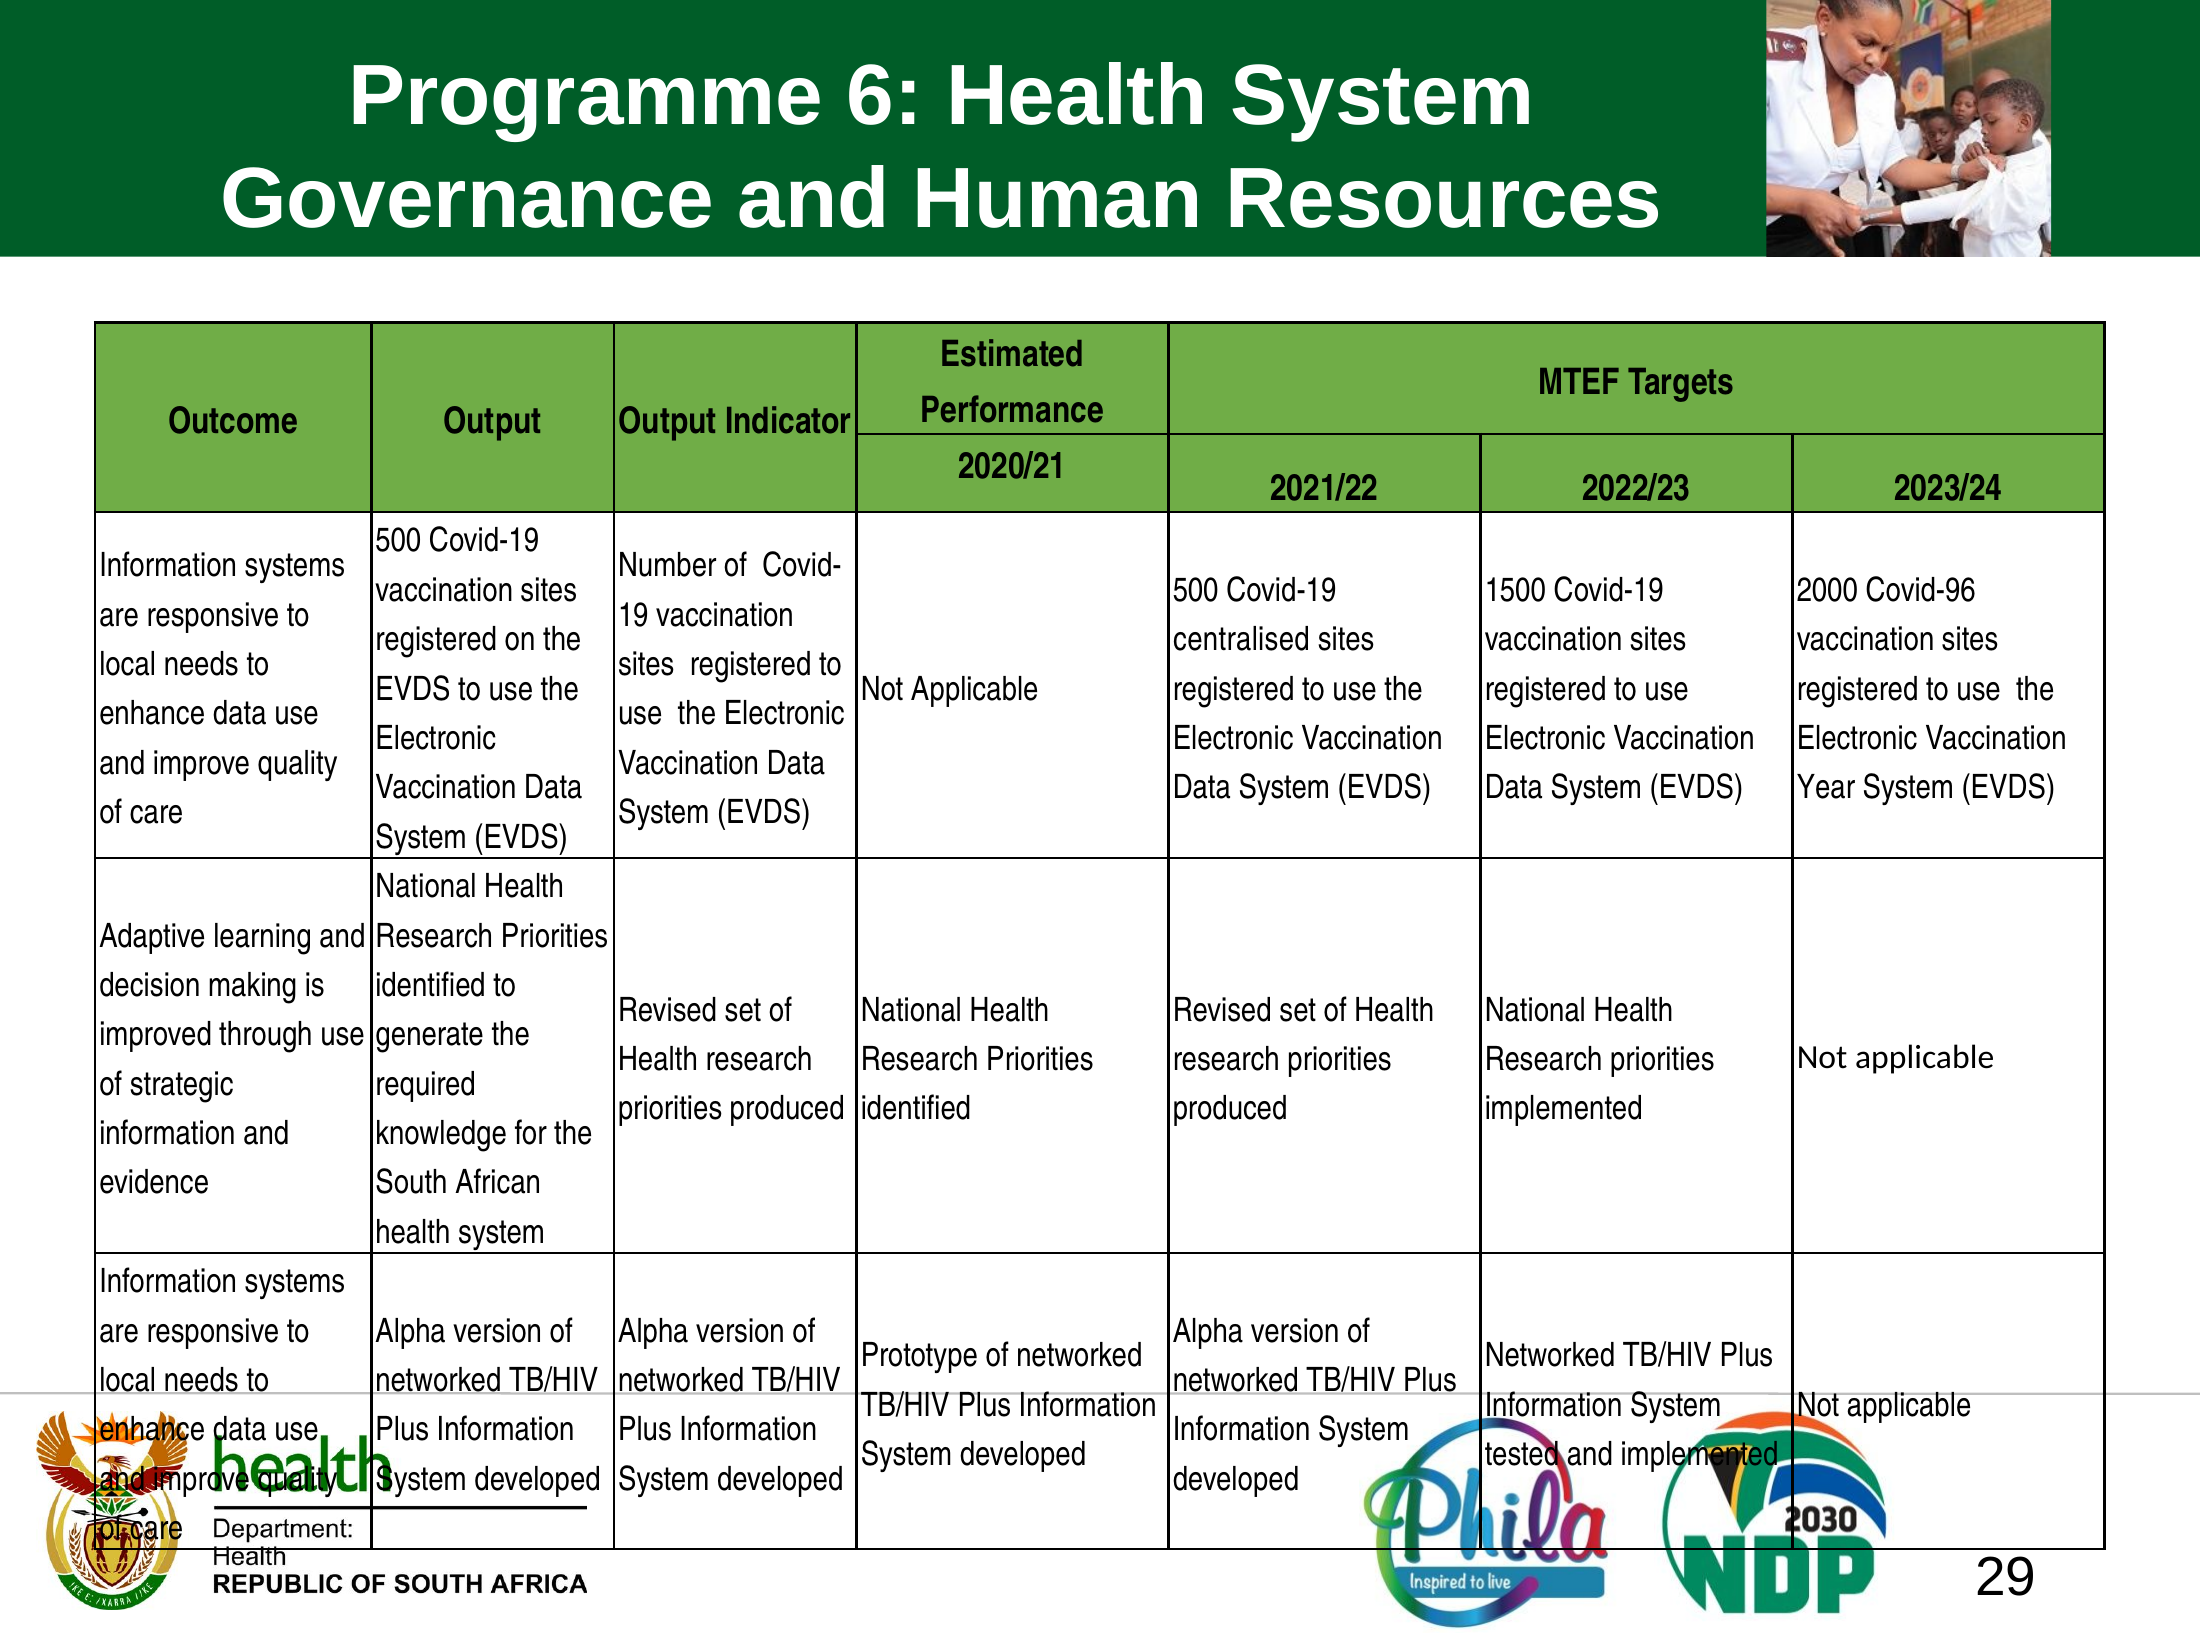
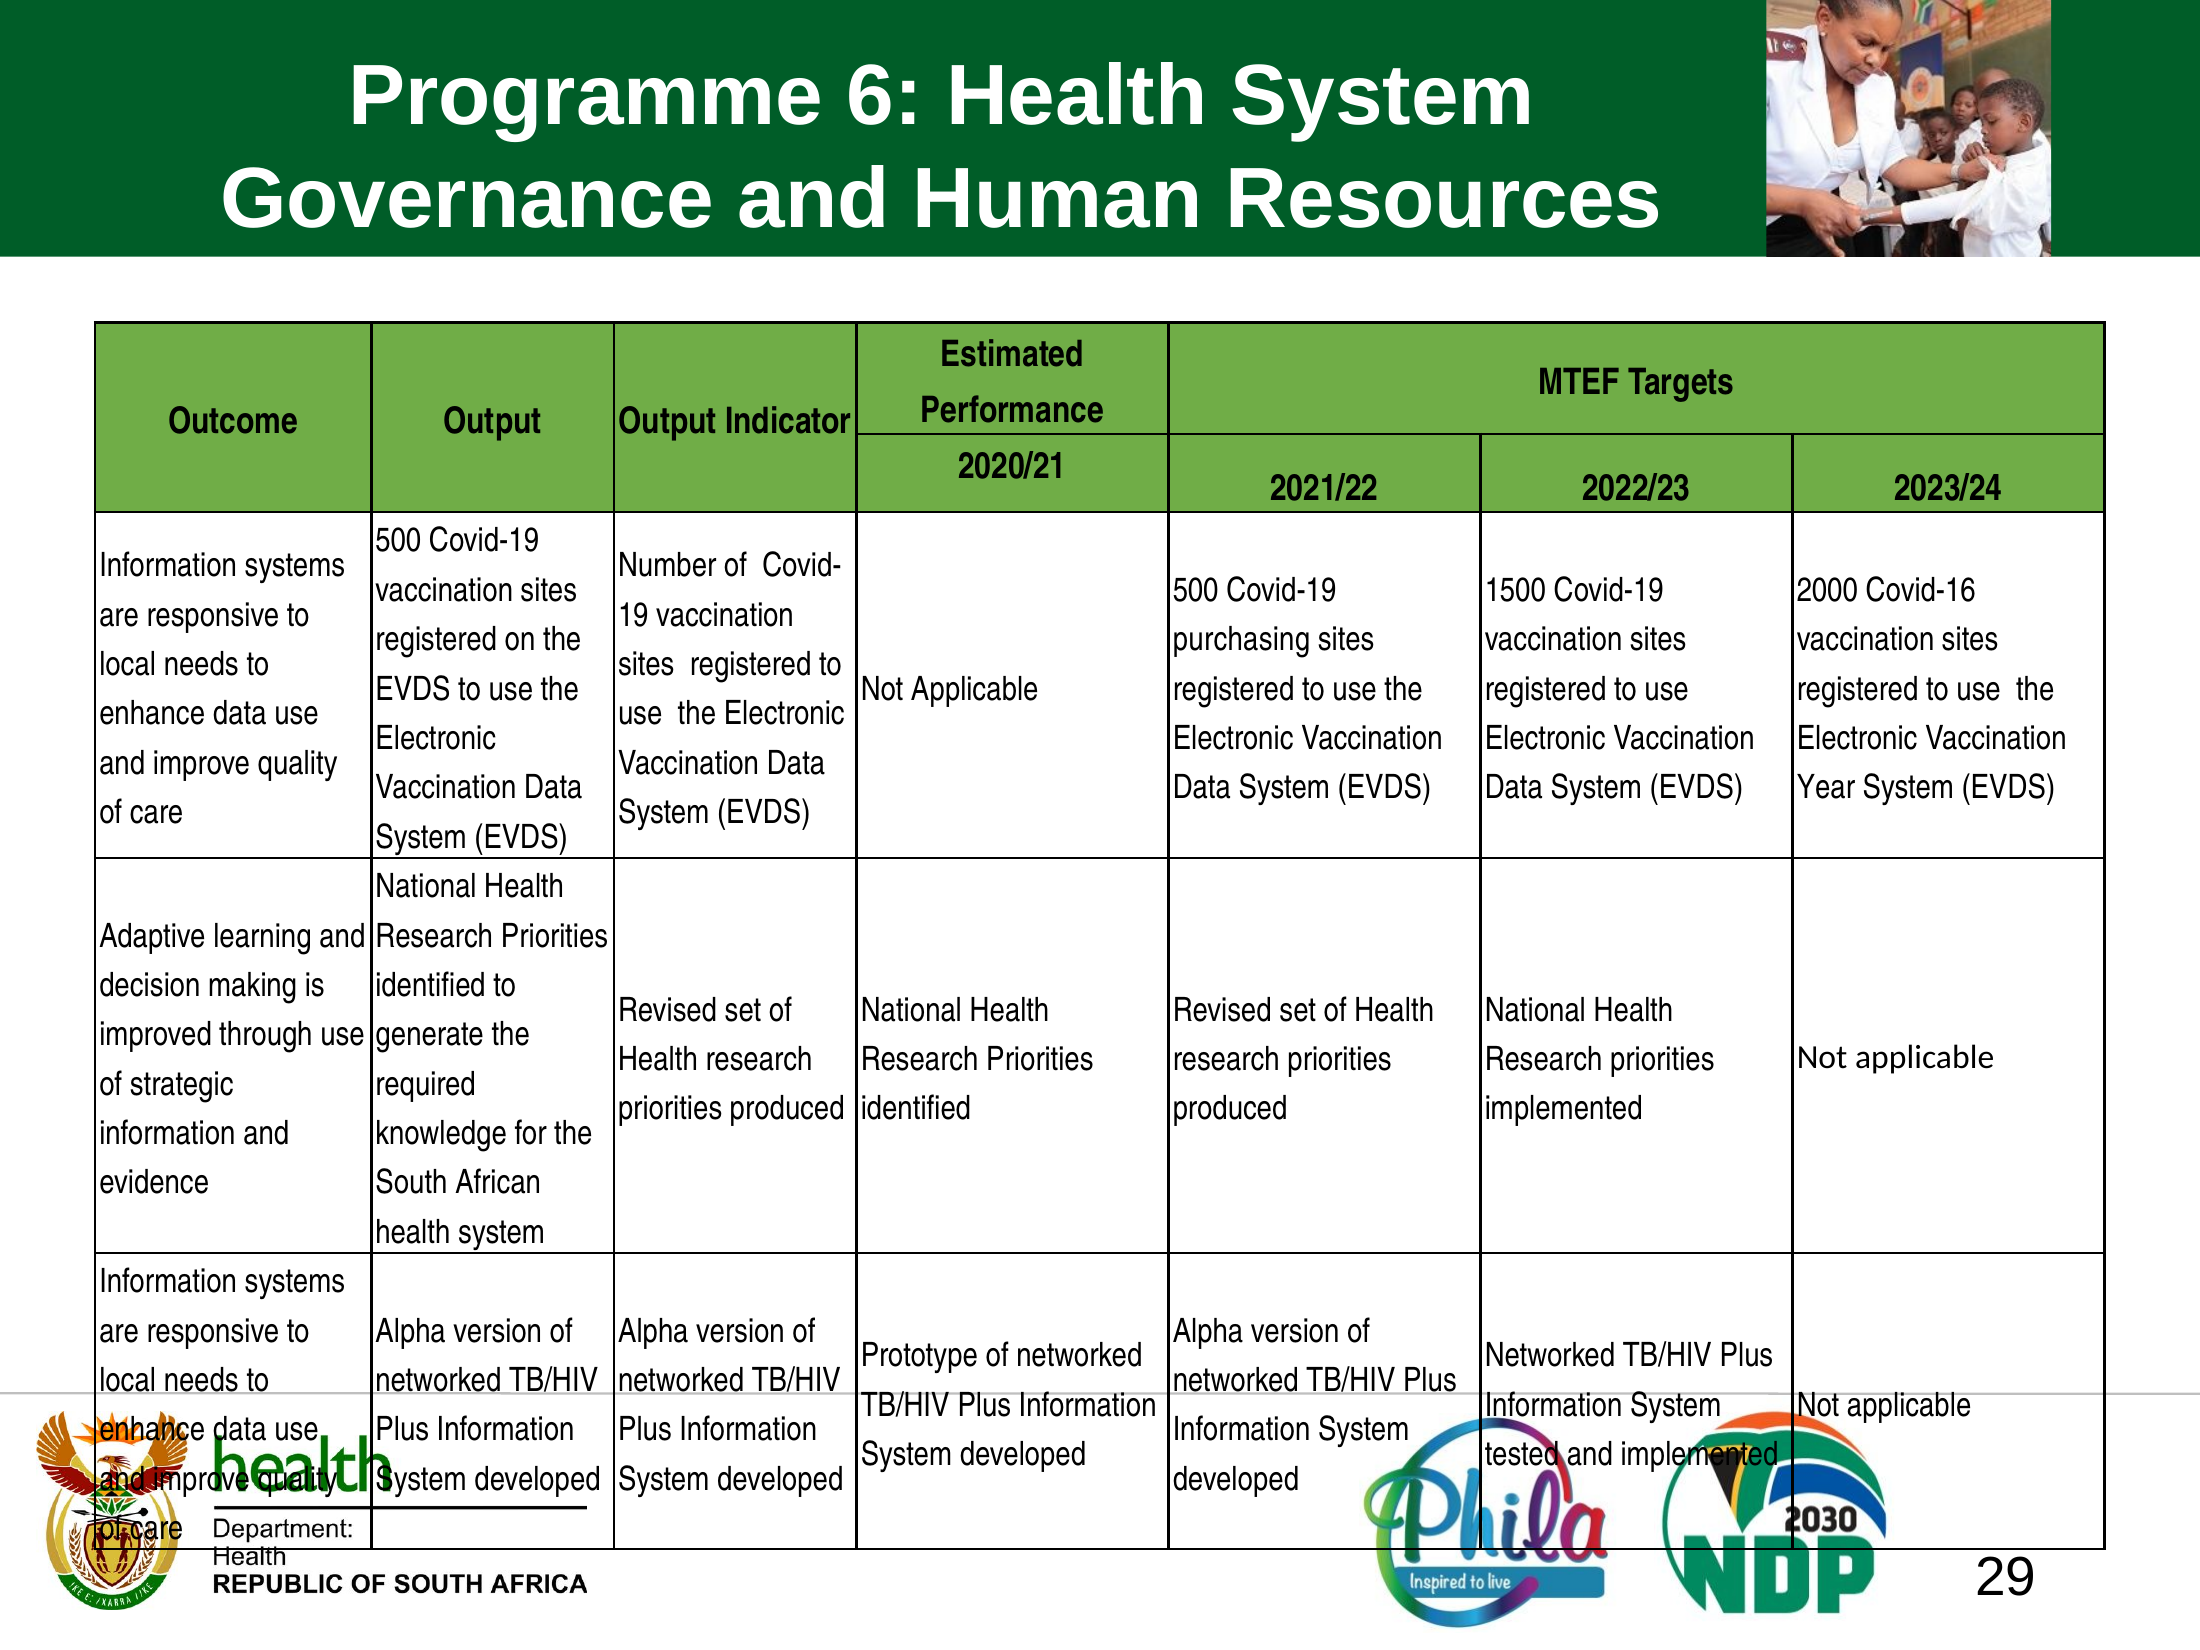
Covid-96: Covid-96 -> Covid-16 (1921, 590)
centralised: centralised -> purchasing (1242, 640)
